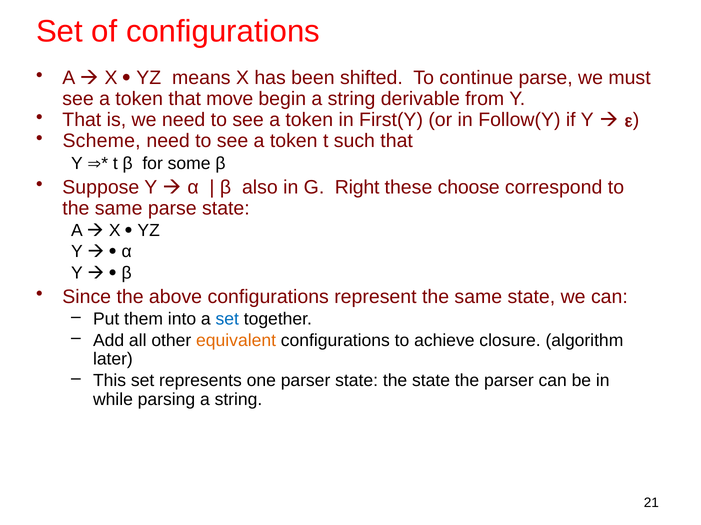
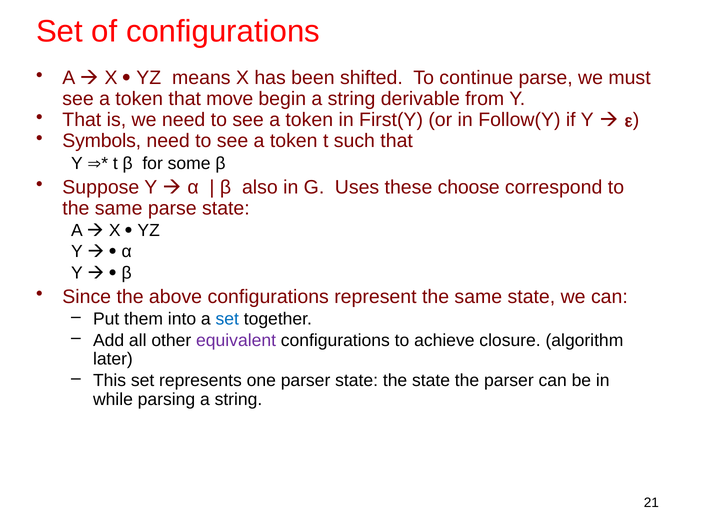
Scheme: Scheme -> Symbols (102, 141)
Right: Right -> Uses (357, 187)
equivalent colour: orange -> purple (236, 341)
